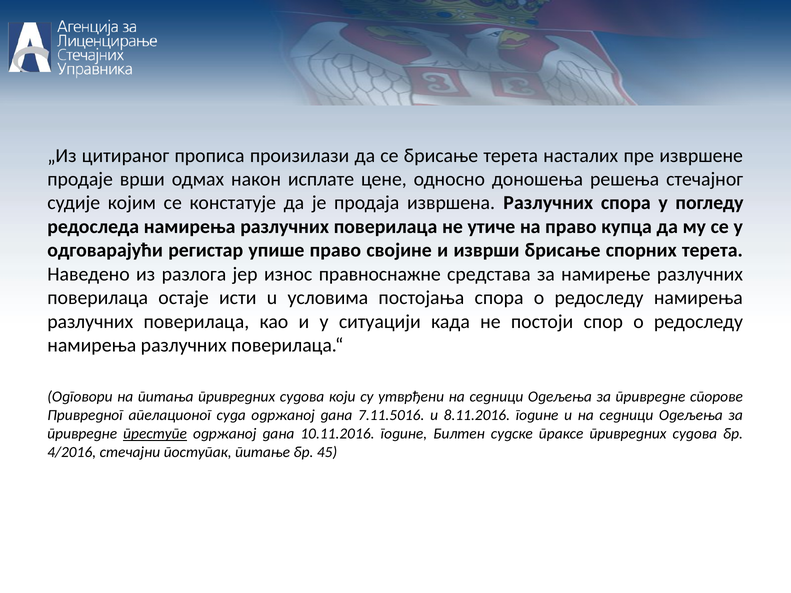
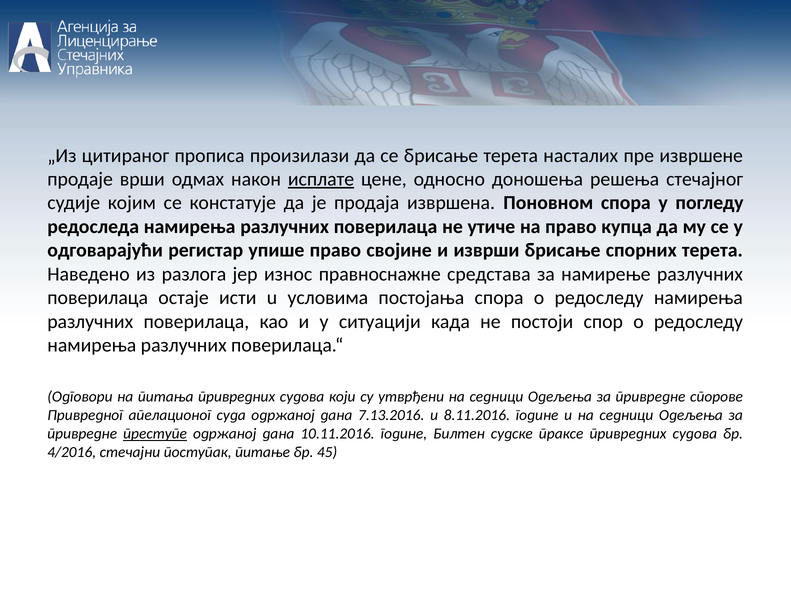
исплате underline: none -> present (321, 179)
извршена Разлучних: Разлучних -> Поновном (548, 203)
7.11.5016: 7.11.5016 -> 7.13.2016 (391, 415)
